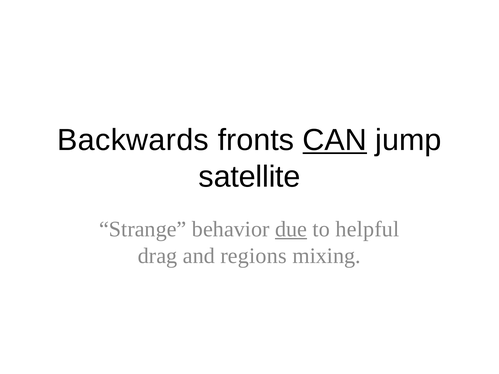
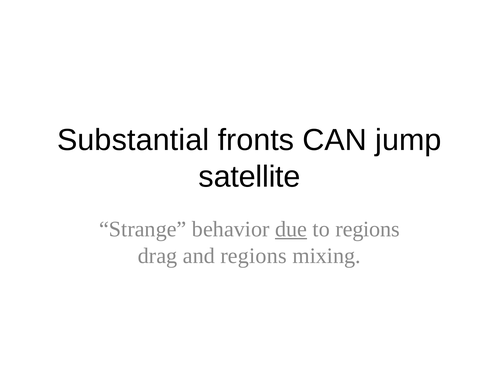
Backwards: Backwards -> Substantial (133, 140)
CAN underline: present -> none (335, 140)
to helpful: helpful -> regions (368, 229)
